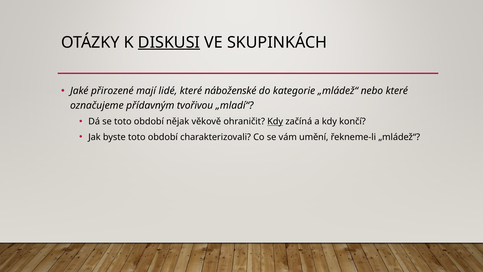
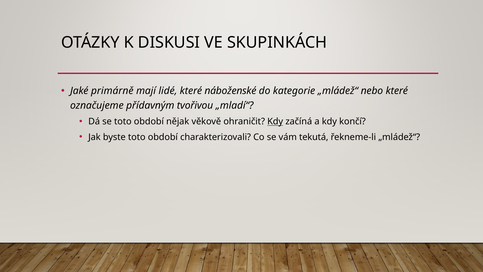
DISKUSI underline: present -> none (169, 42)
přirozené: přirozené -> primárně (112, 91)
umění: umění -> tekutá (314, 137)
